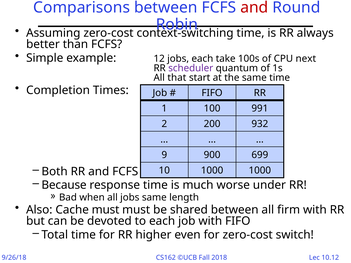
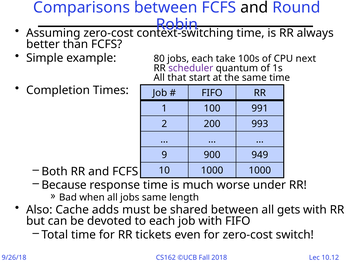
and colour: red -> black (254, 8)
12: 12 -> 80 (159, 59)
932: 932 -> 993 (260, 124)
699: 699 -> 949 (260, 155)
Cache must: must -> adds (105, 210)
firm: firm -> gets (289, 210)
higher: higher -> tickets (153, 235)
